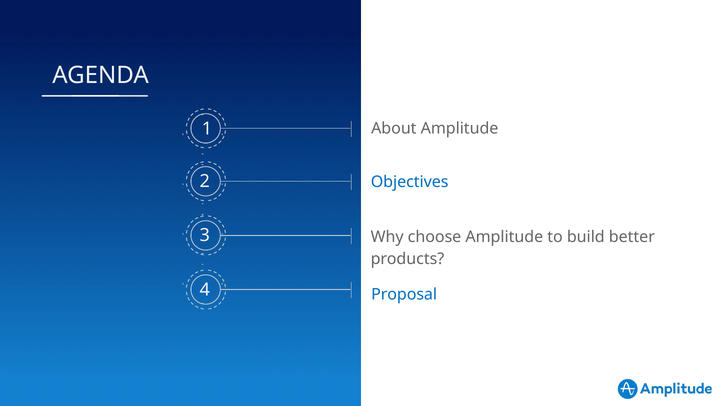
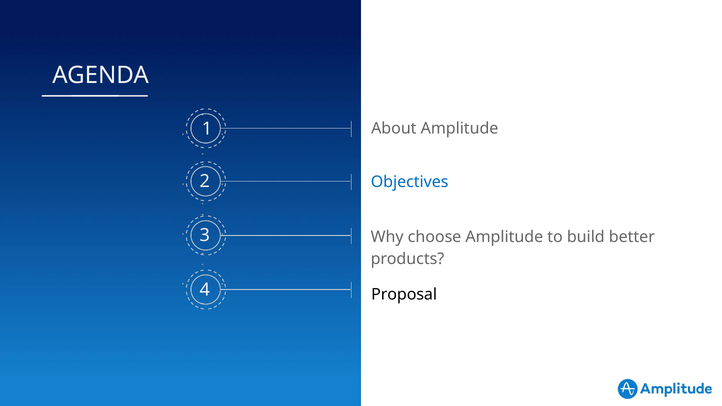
Proposal colour: blue -> black (404, 295)
